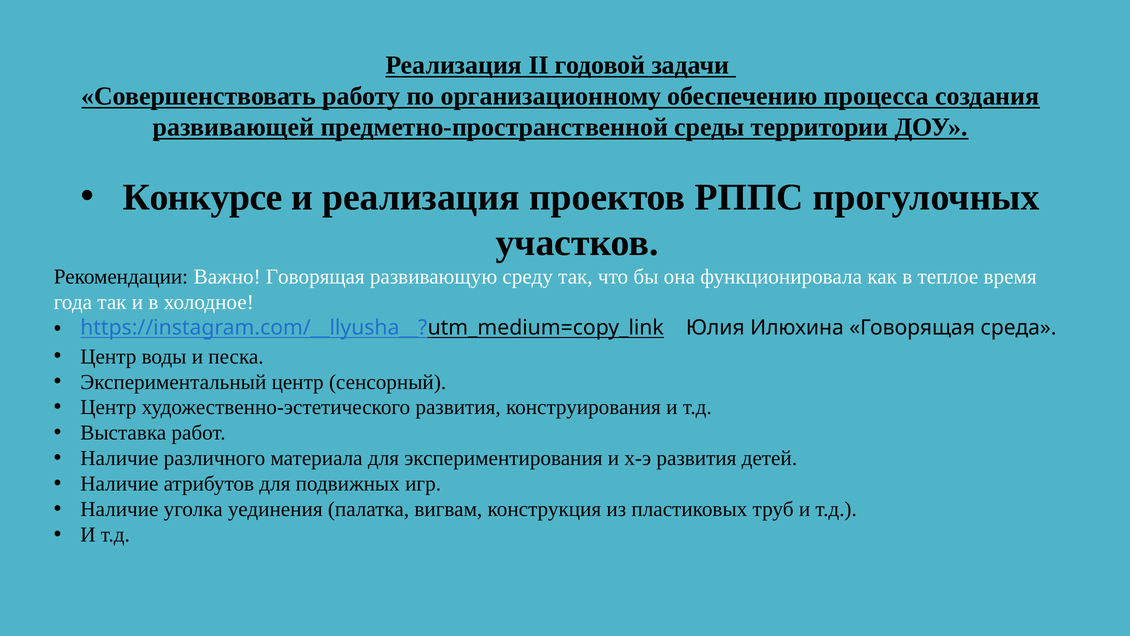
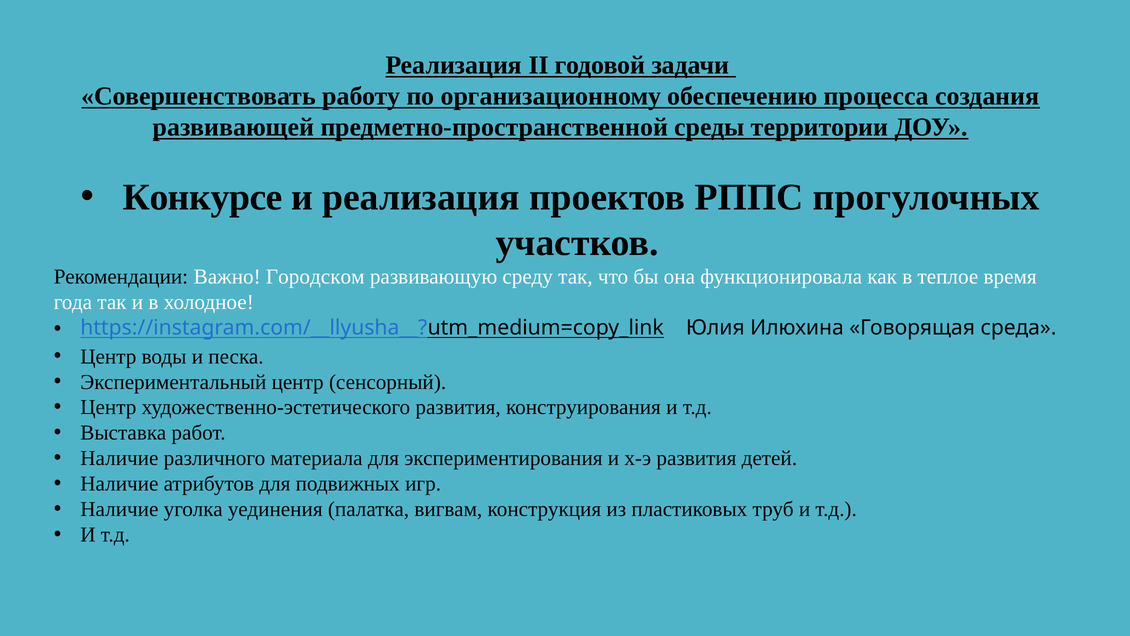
Важно Говорящая: Говорящая -> Городском (315, 277)
